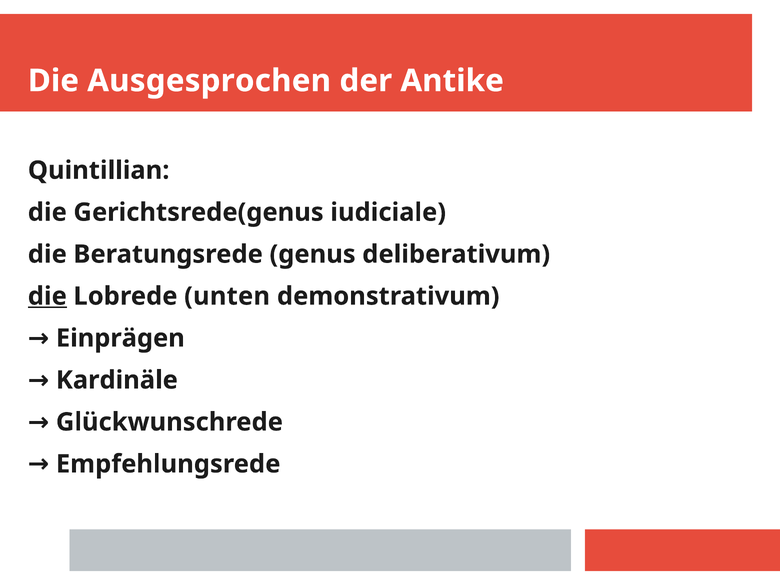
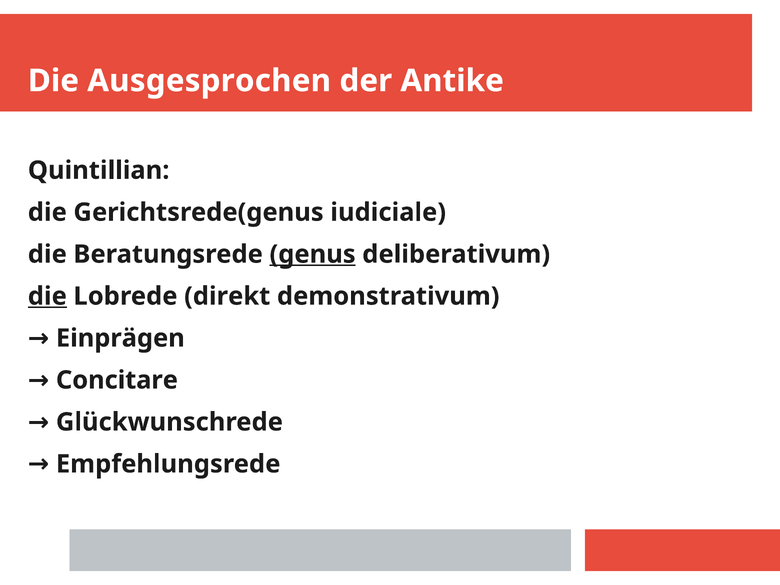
genus underline: none -> present (313, 254)
unten: unten -> direkt (227, 296)
Kardinäle: Kardinäle -> Concitare (117, 380)
